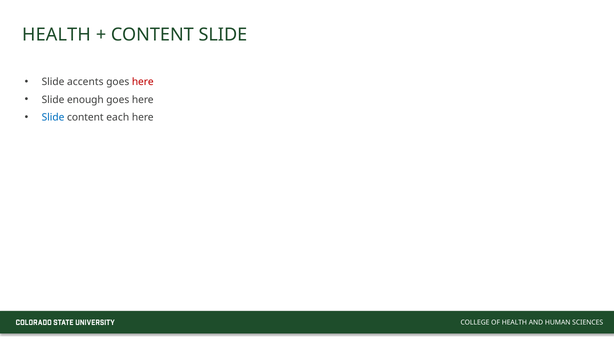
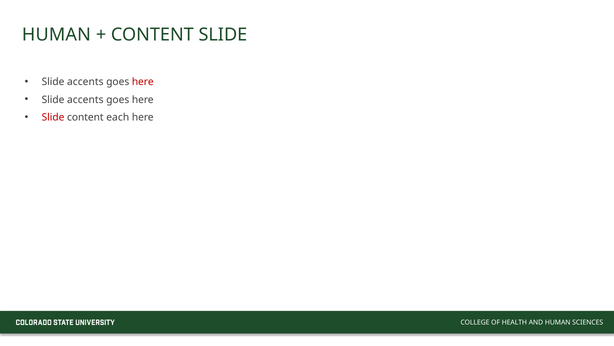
HEALTH: HEALTH -> HUMAN (56, 35)
enough: enough -> accents (85, 99)
Slide colour: blue -> red (53, 117)
